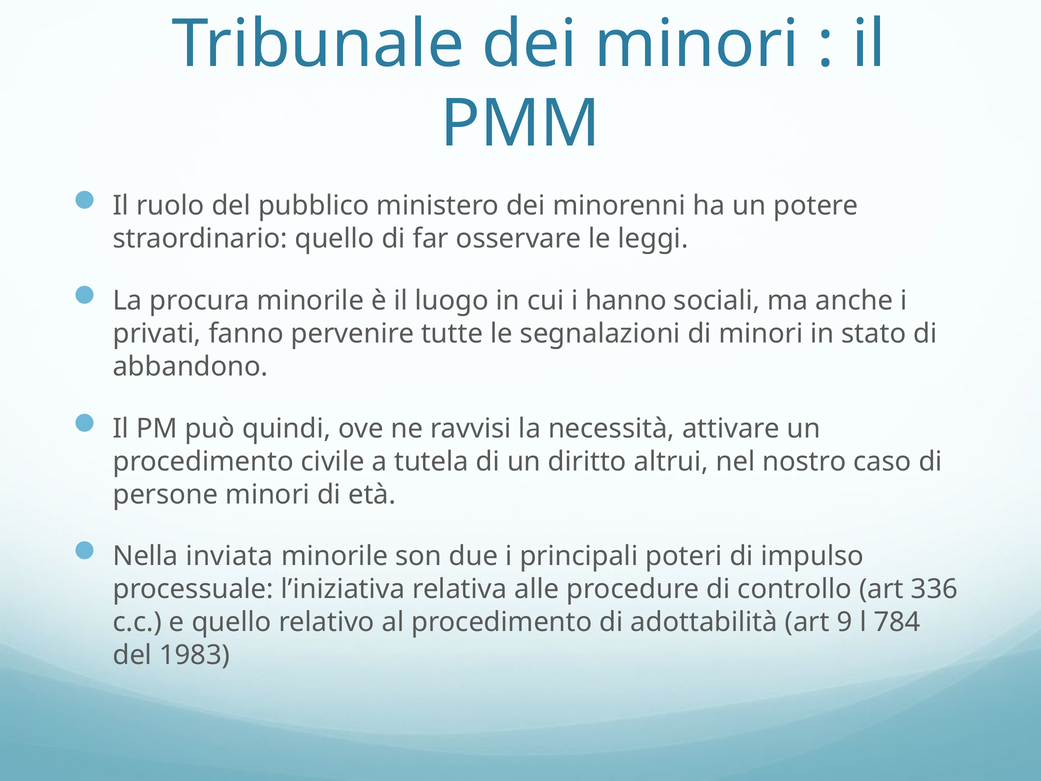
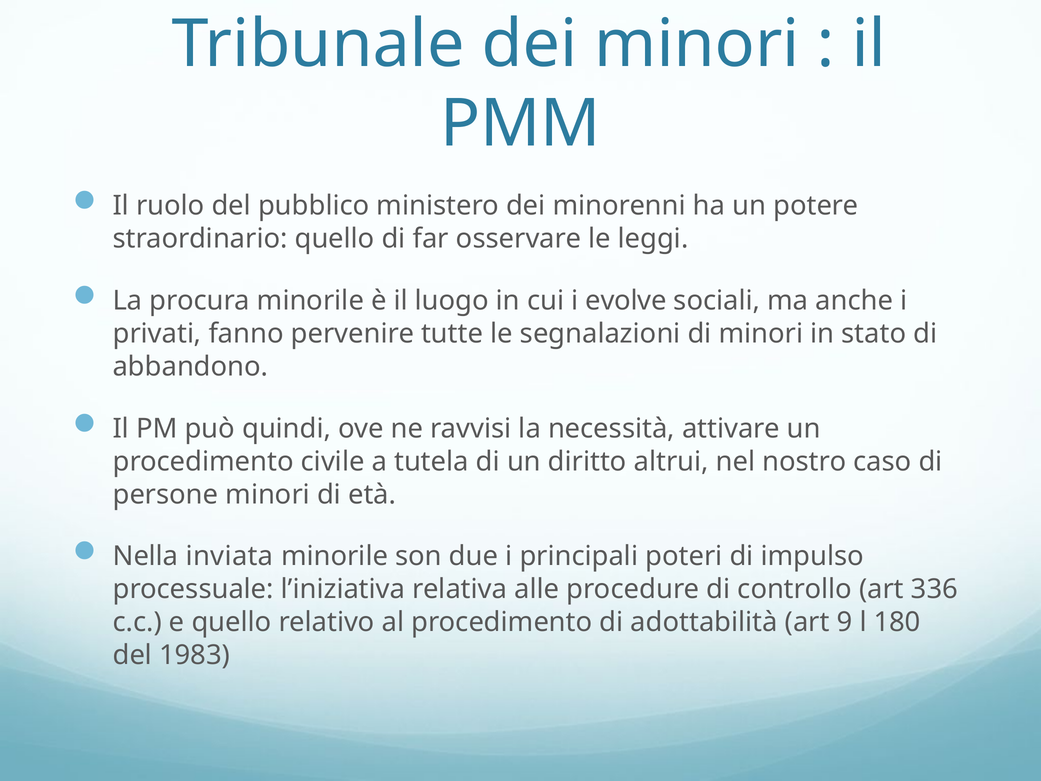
hanno: hanno -> evolve (626, 301)
784: 784 -> 180 (897, 622)
